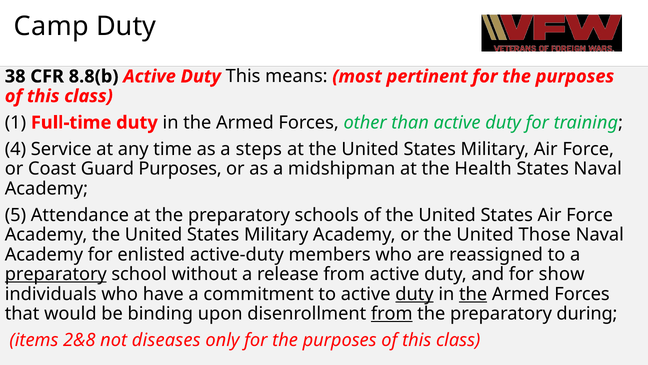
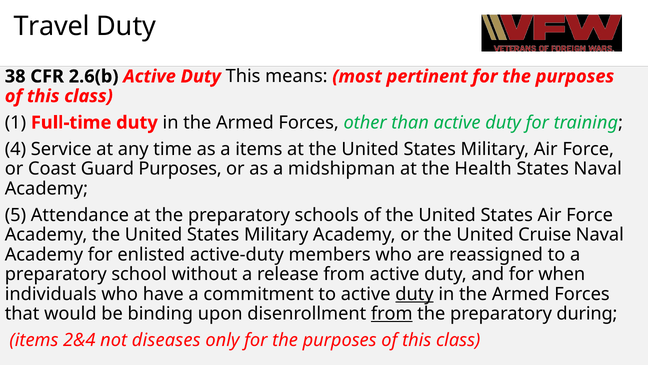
Camp: Camp -> Travel (51, 26)
8.8(b: 8.8(b -> 2.6(b (94, 76)
a steps: steps -> items (259, 149)
Those: Those -> Cruise (545, 235)
preparatory underline: present -> none (56, 274)
show: show -> when (562, 274)
the underline: present -> none (473, 294)
2&8: 2&8 -> 2&4 (79, 340)
